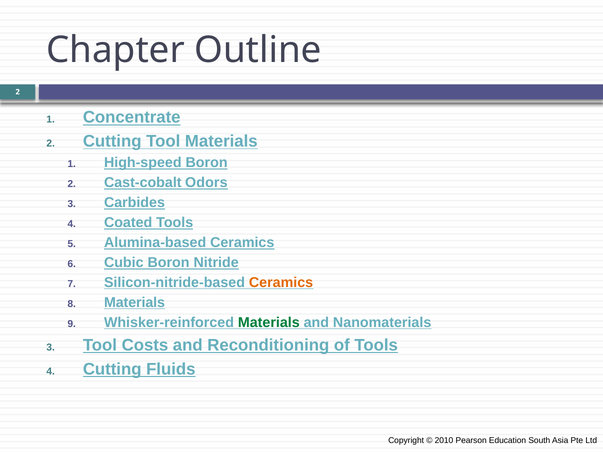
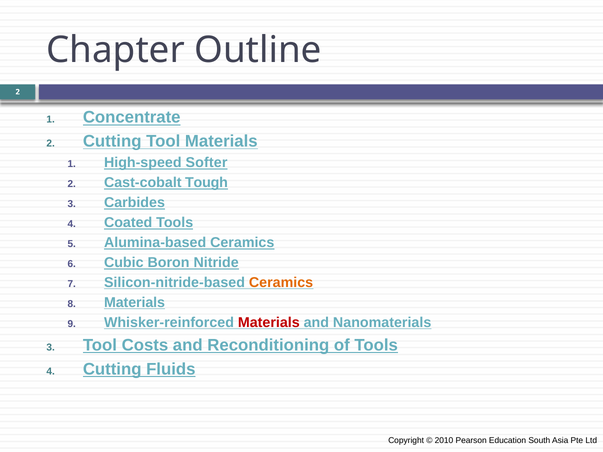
High-speed Boron: Boron -> Softer (207, 163)
Odors: Odors -> Tough (206, 183)
Materials colour: green -> red (269, 323)
